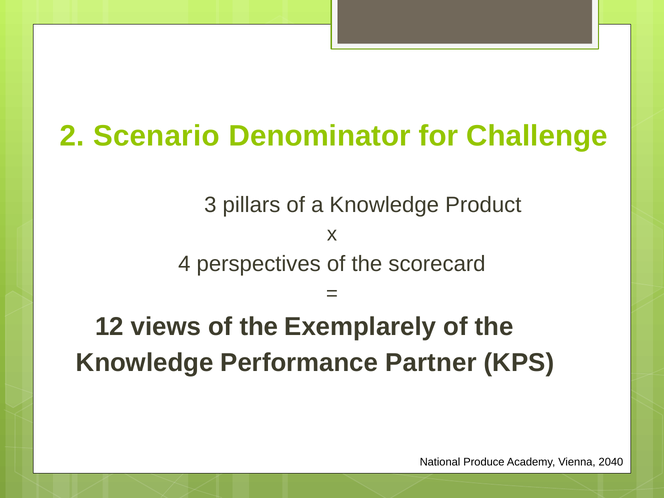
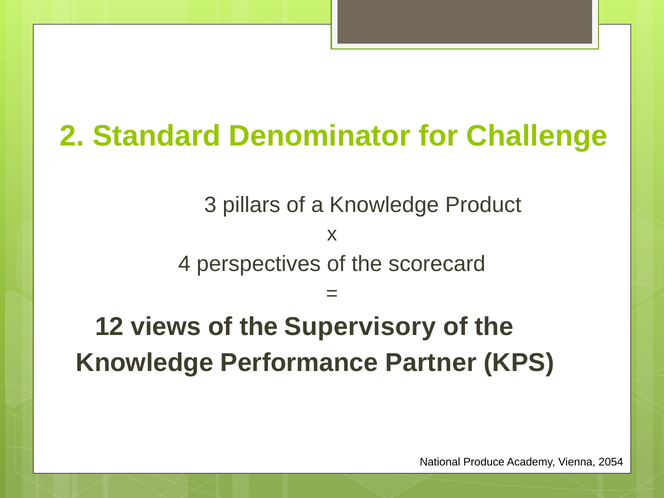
Scenario: Scenario -> Standard (157, 136)
Exemplarely: Exemplarely -> Supervisory (360, 327)
2040: 2040 -> 2054 (611, 462)
